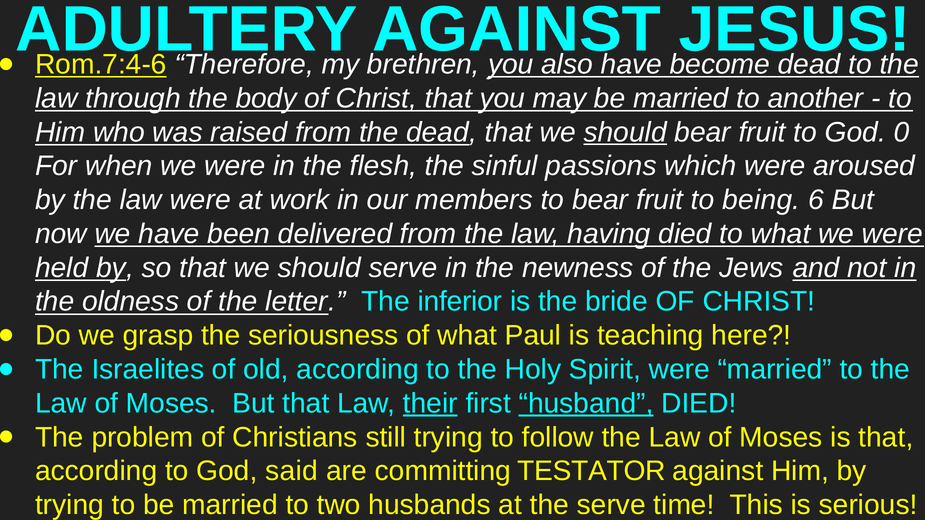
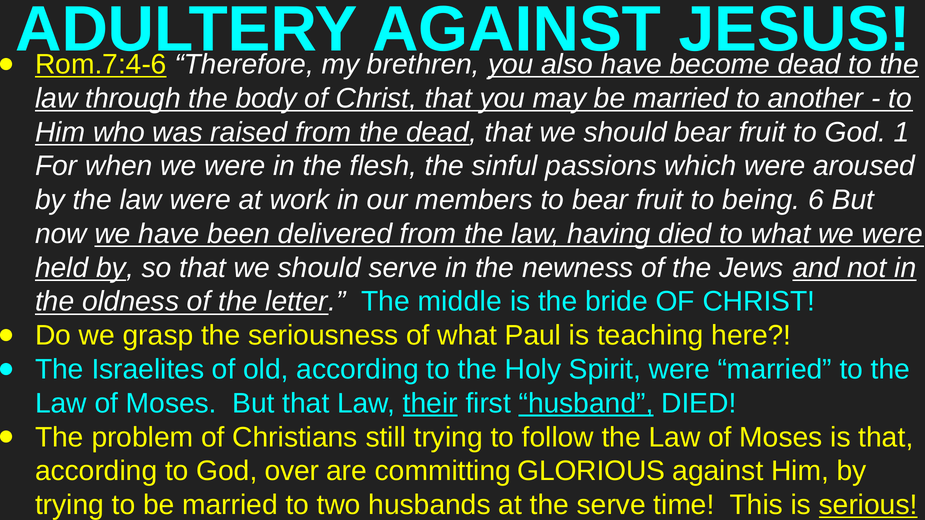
should underline: present -> none (625, 132)
0: 0 -> 1 (901, 132)
inferior: inferior -> middle (460, 302)
said: said -> over (292, 471)
TESTATOR: TESTATOR -> GLORIOUS (591, 471)
serious underline: none -> present (868, 505)
